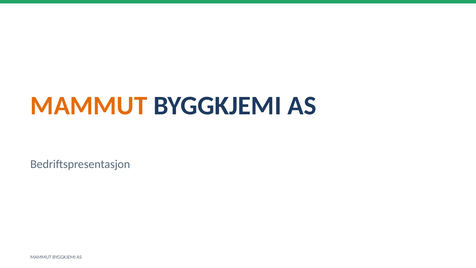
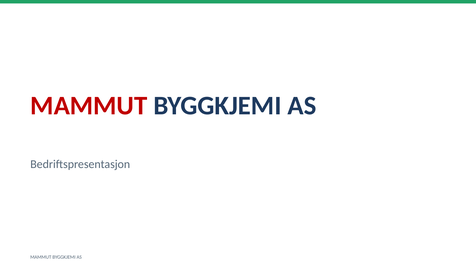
MAMMUT colour: orange -> red (89, 106)
